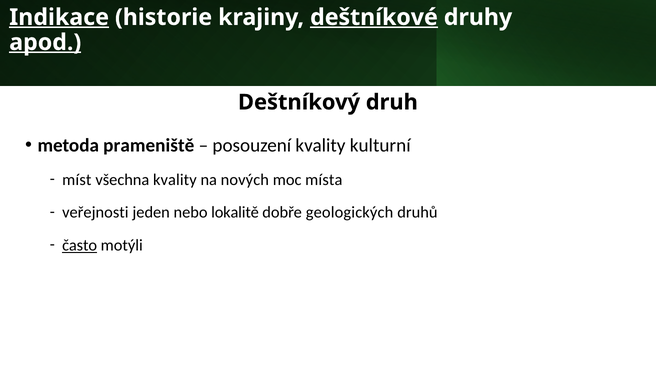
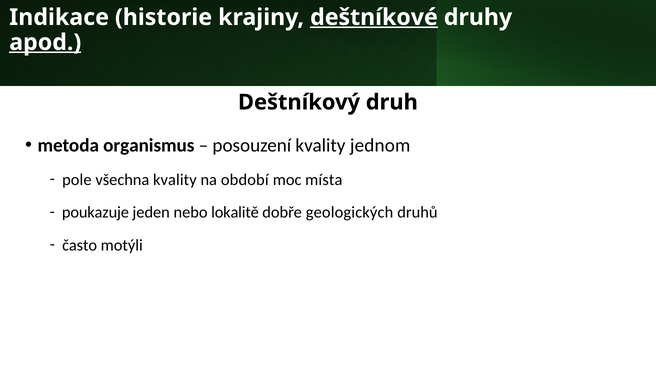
Indikace underline: present -> none (59, 17)
prameniště: prameniště -> organismus (149, 145)
kulturní: kulturní -> jednom (380, 145)
míst: míst -> pole (77, 180)
nových: nových -> období (245, 180)
veřejnosti: veřejnosti -> poukazuje (95, 213)
často underline: present -> none (80, 246)
